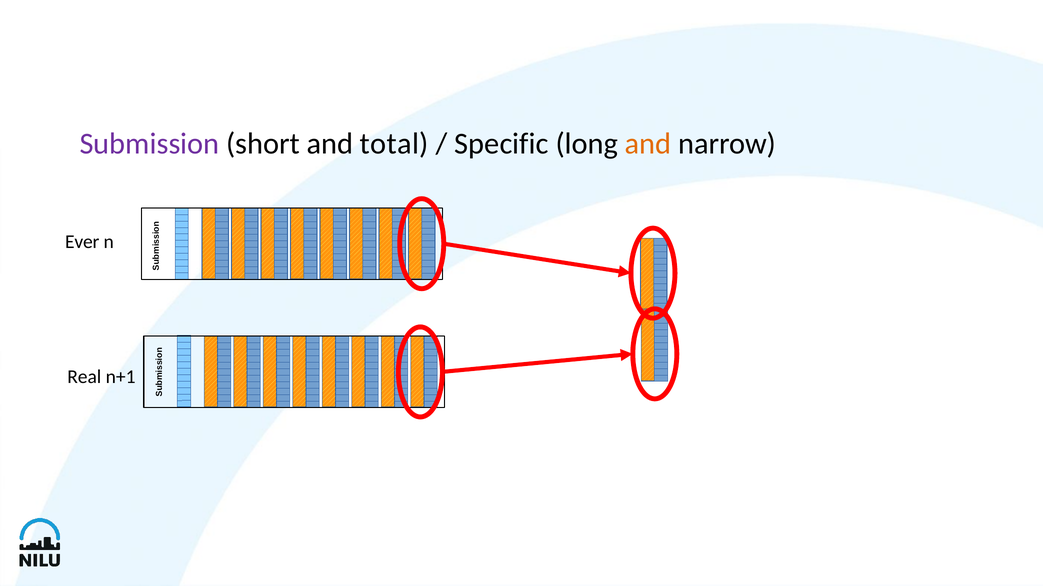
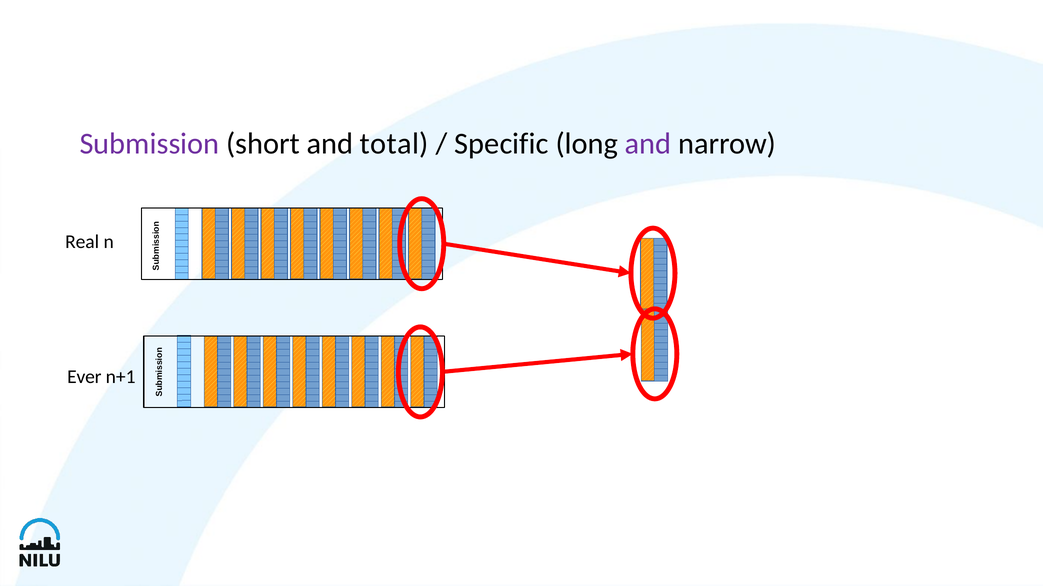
and colour: orange -> purple (648, 144)
Ever: Ever -> Real (82, 242)
Real: Real -> Ever (84, 377)
